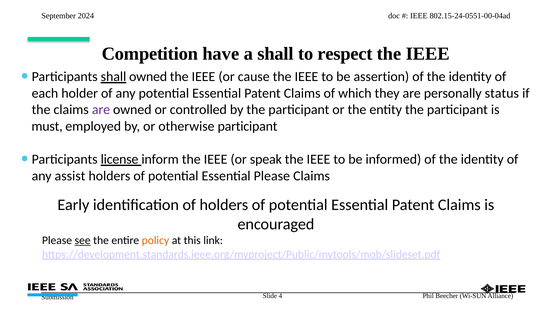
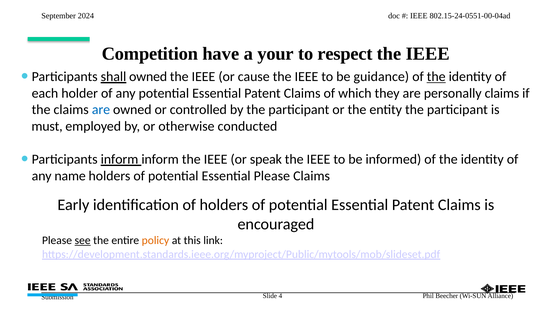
a shall: shall -> your (276, 54)
assertion: assertion -> guidance (381, 77)
the underline: none -> present (436, 77)
personally status: status -> claims (502, 93)
are colour: purple -> blue (101, 110)
otherwise participant: participant -> conducted (247, 127)
Participants license: license -> inform (120, 160)
assist: assist -> name (70, 176)
